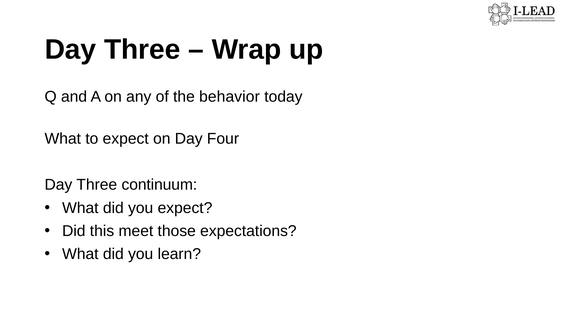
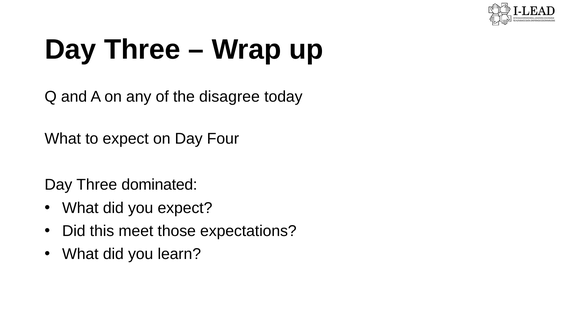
behavior: behavior -> disagree (229, 97)
continuum: continuum -> dominated (159, 185)
